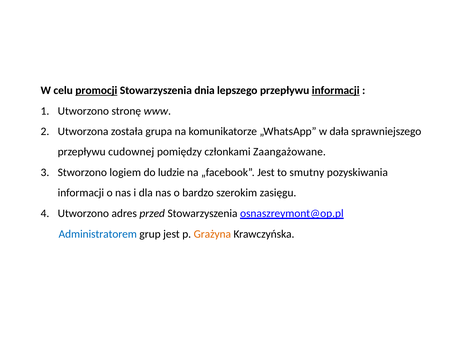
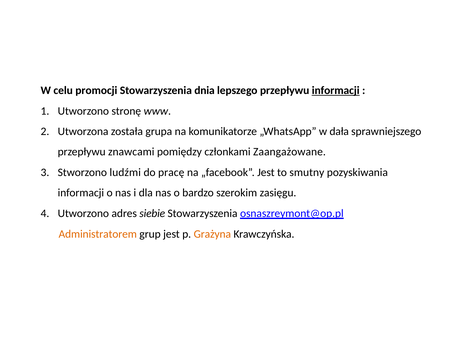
promocji underline: present -> none (96, 91)
cudownej: cudownej -> znawcami (131, 152)
logiem: logiem -> ludźmi (125, 172)
ludzie: ludzie -> pracę (171, 172)
przed: przed -> siebie (152, 214)
Administratorem colour: blue -> orange (98, 234)
